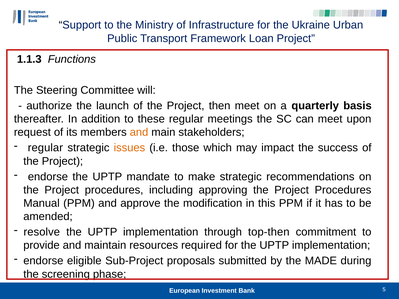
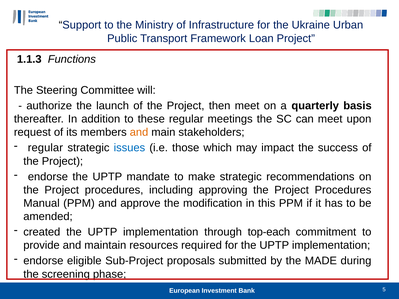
issues colour: orange -> blue (129, 148)
resolve: resolve -> created (42, 232)
top-then: top-then -> top-each (269, 232)
